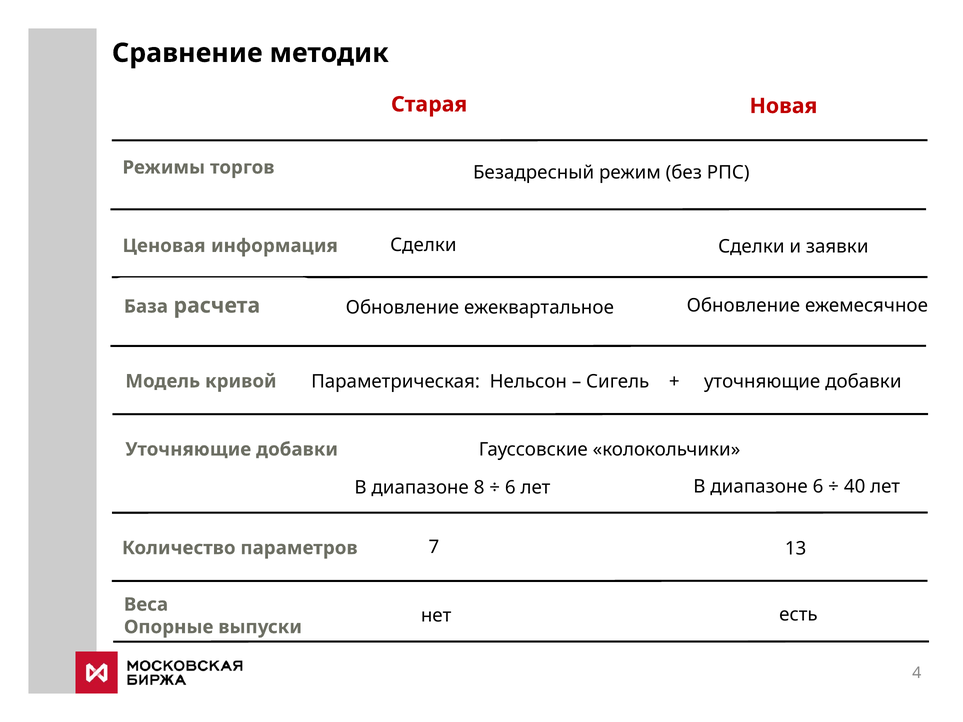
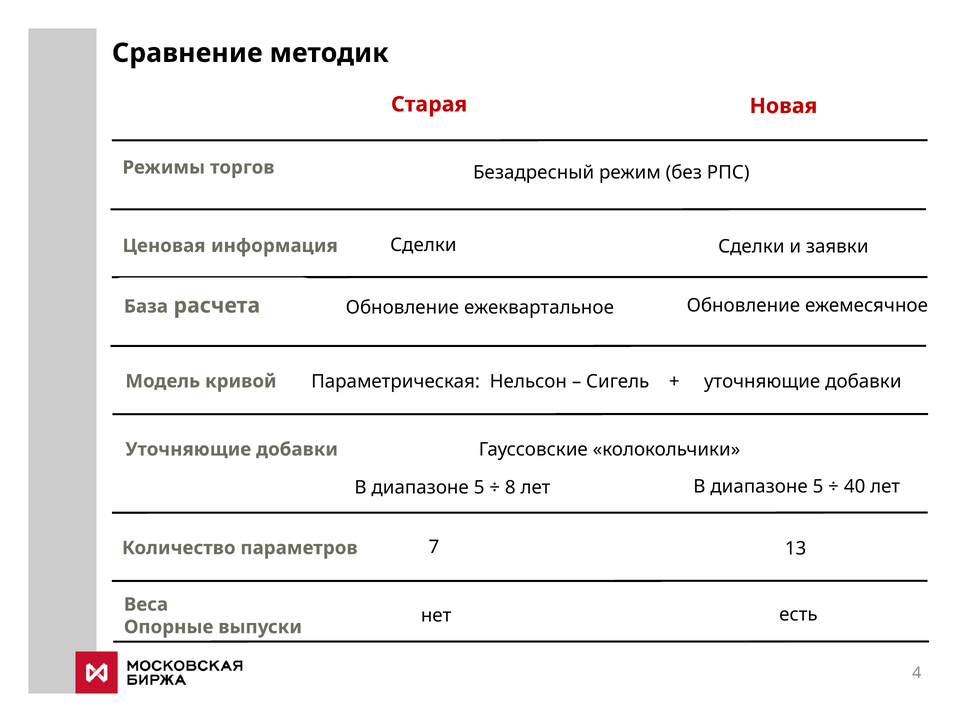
8: 8 -> 5 (479, 488)
6: 6 -> 8 (510, 488)
лет В диапазоне 6: 6 -> 5 (818, 487)
